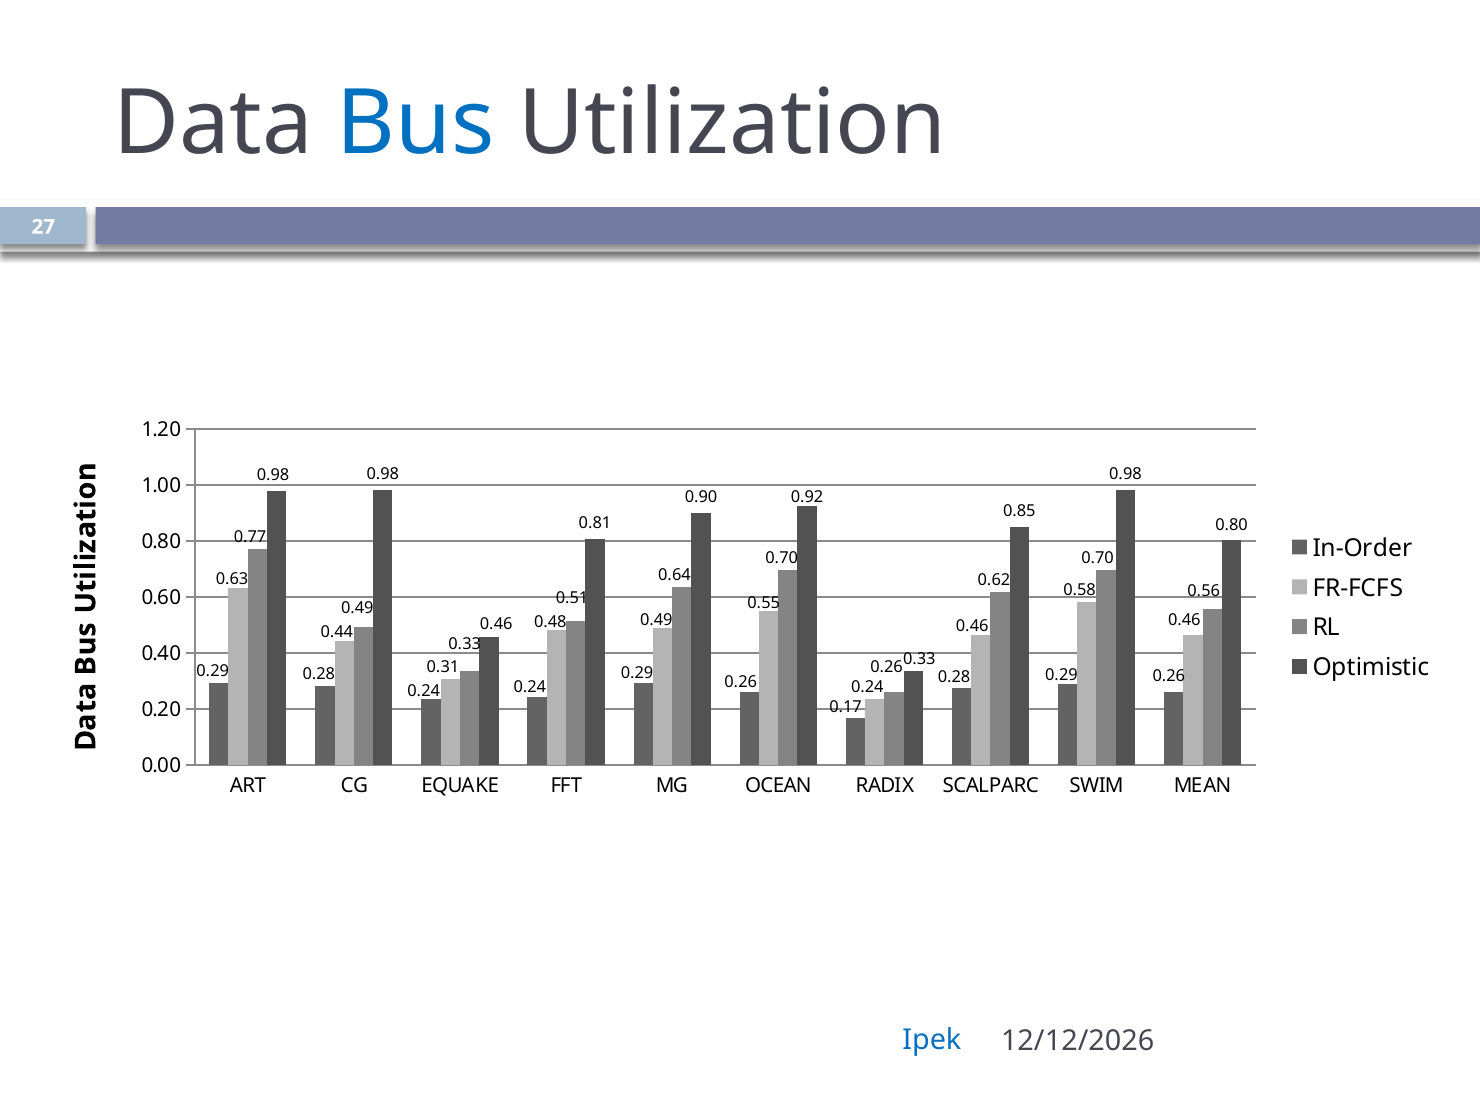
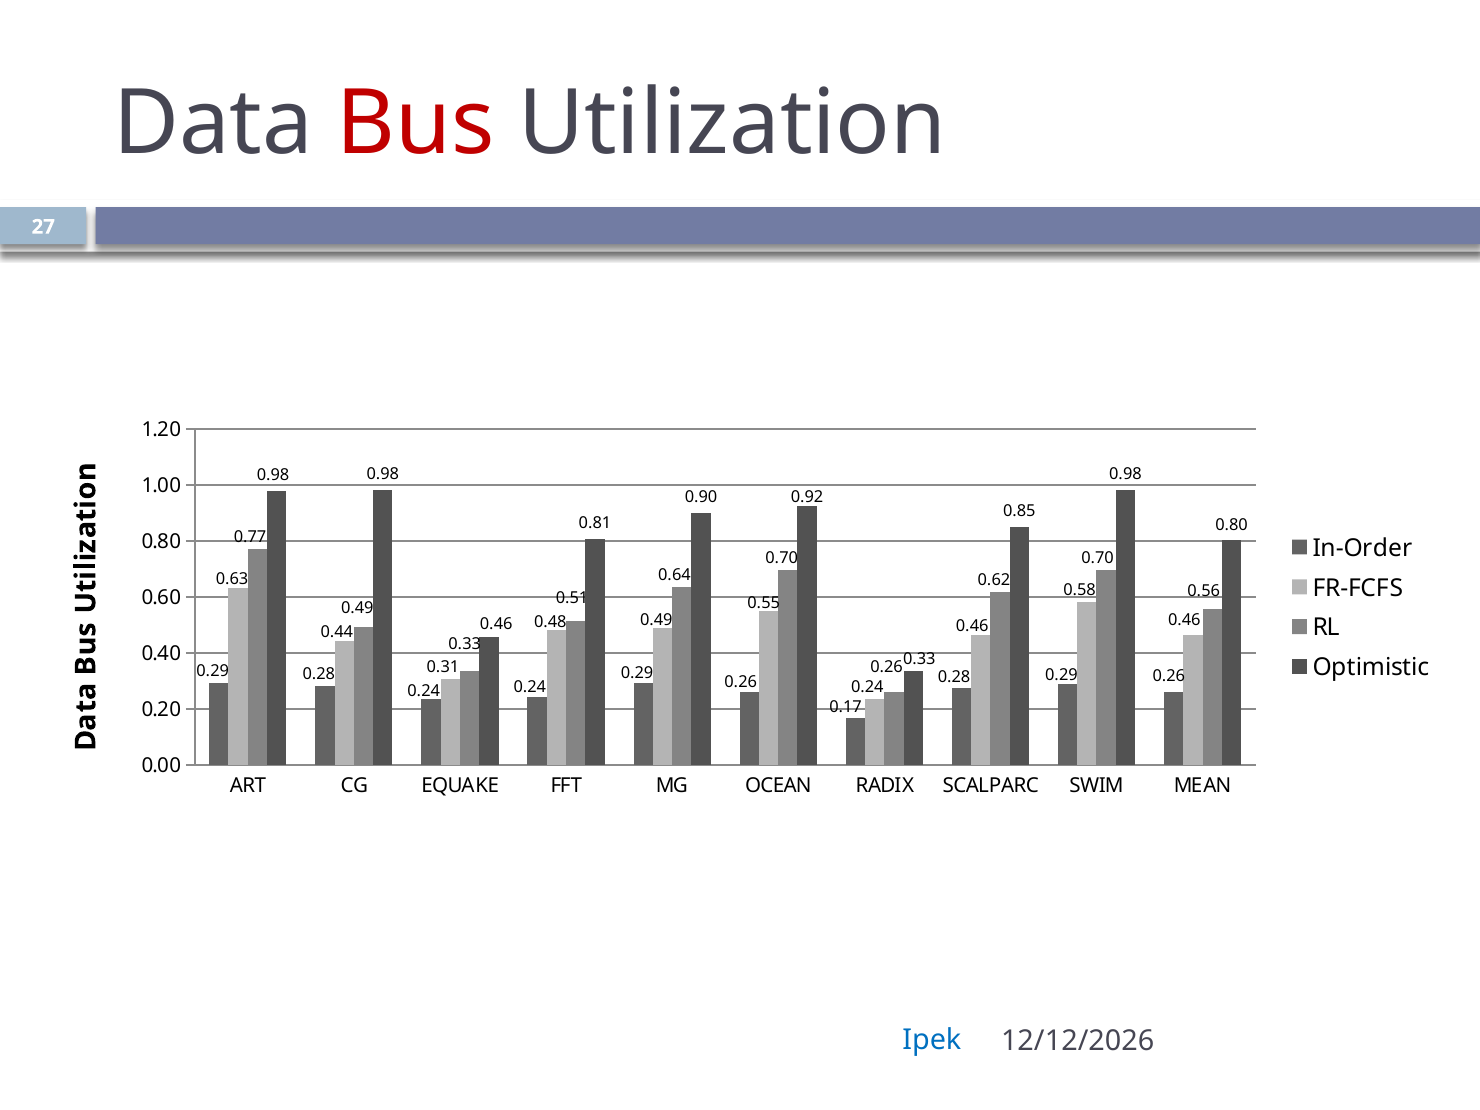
Bus colour: blue -> red (416, 123)
